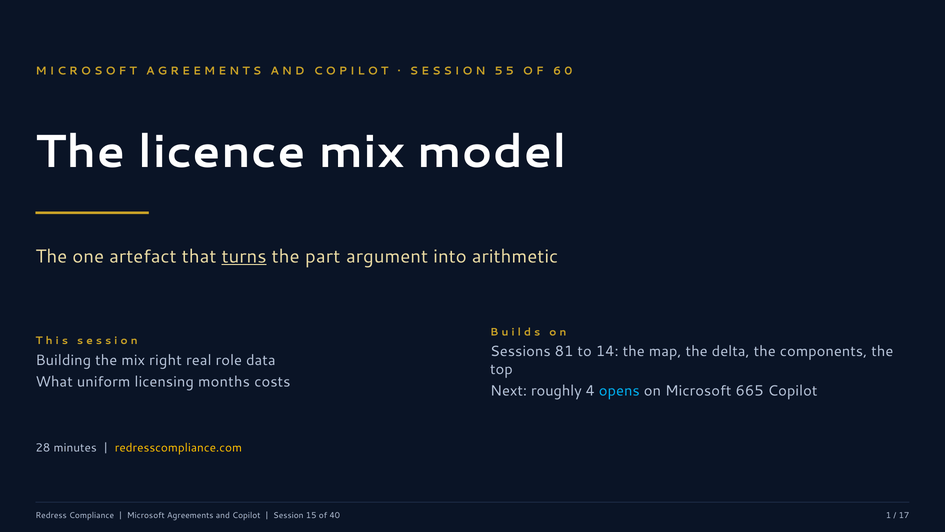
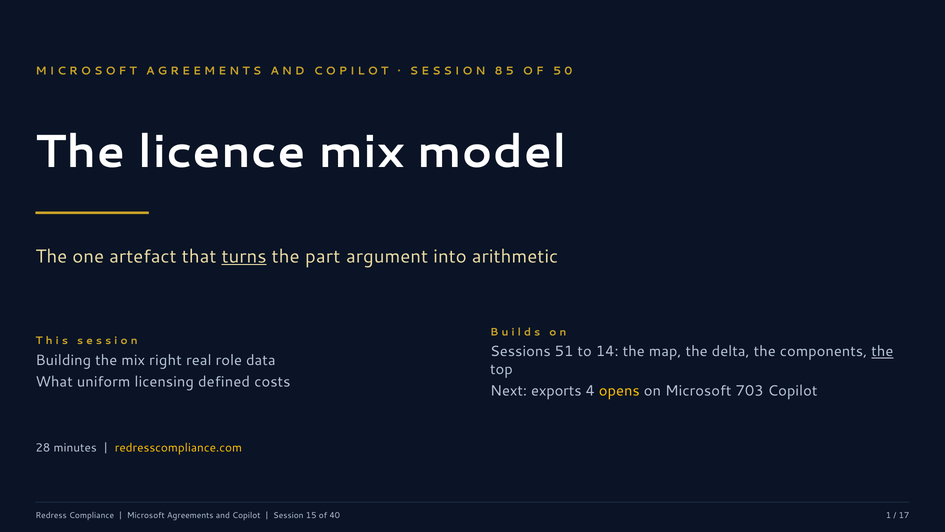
5: 5 -> 8 (499, 71)
6: 6 -> 5 (557, 71)
81: 81 -> 51 (564, 351)
the underline: none -> present (882, 351)
months: months -> defined (224, 382)
roughly: roughly -> exports (556, 391)
opens colour: light blue -> yellow (619, 391)
665: 665 -> 703 (750, 391)
